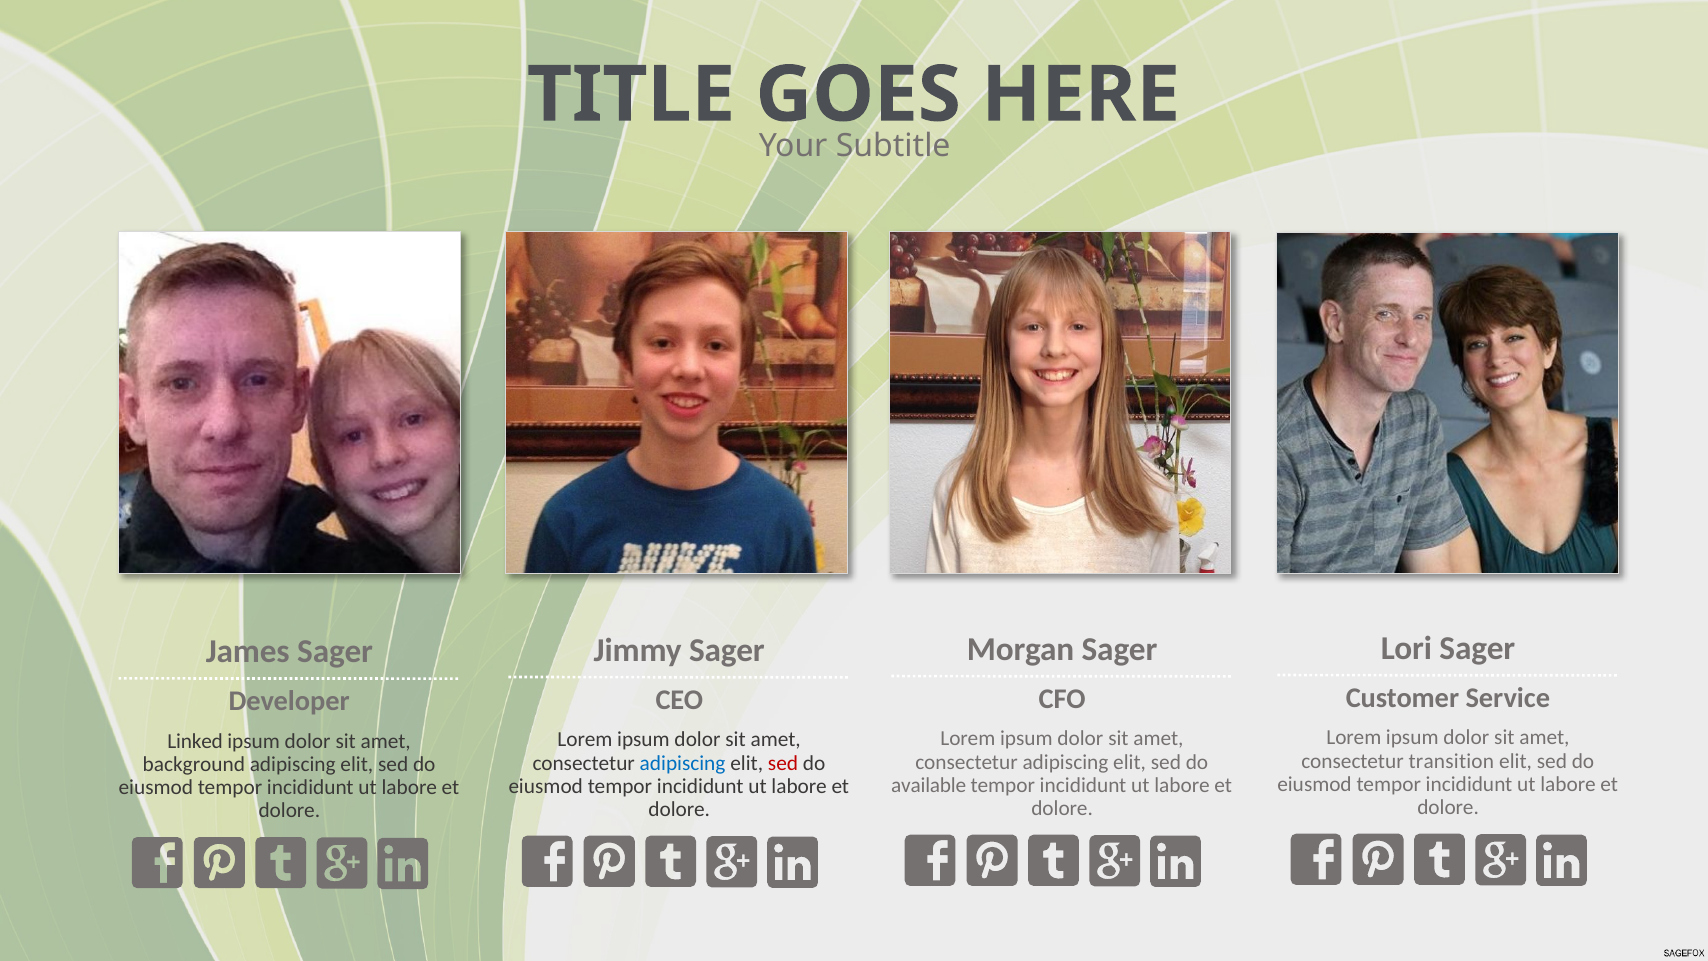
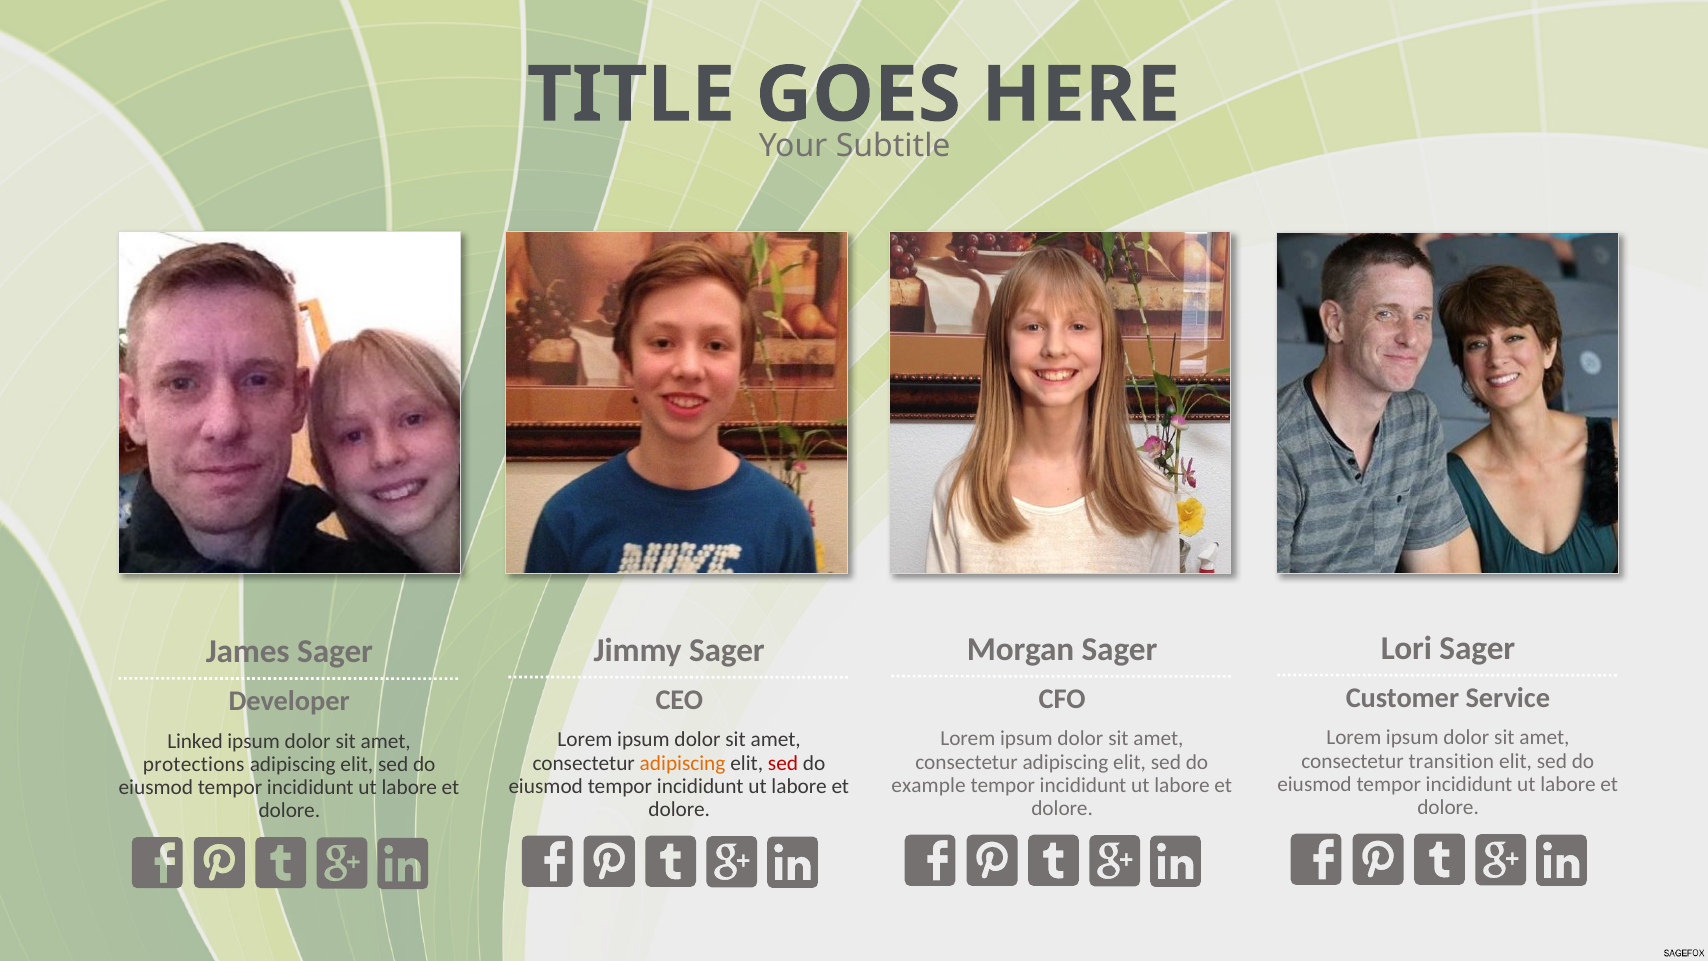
adipiscing colour: blue -> orange (683, 763)
background: background -> protections (194, 764)
available: available -> example (929, 785)
